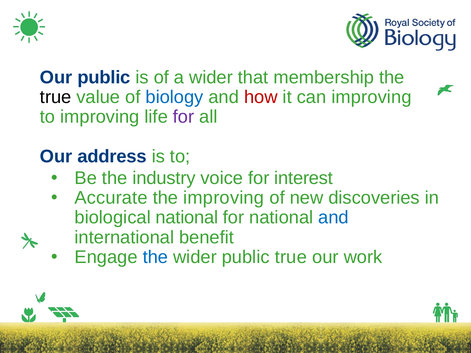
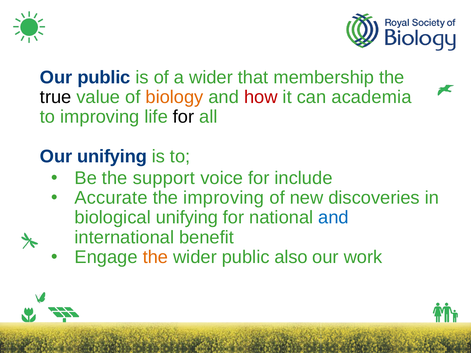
biology colour: blue -> orange (174, 97)
can improving: improving -> academia (371, 97)
for colour: purple -> black (184, 117)
Our address: address -> unifying (112, 157)
industry: industry -> support (164, 178)
interest: interest -> include (304, 178)
biological national: national -> unifying (187, 218)
the colour: blue -> orange (155, 257)
public true: true -> also (291, 257)
